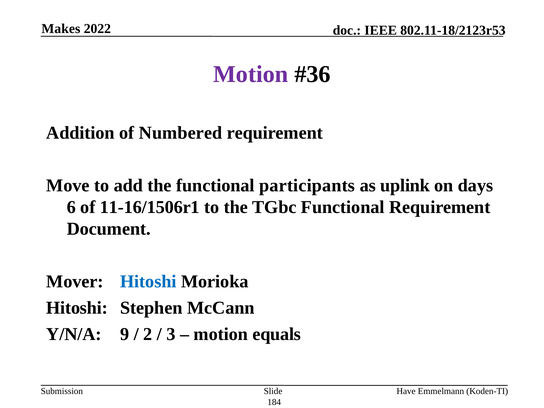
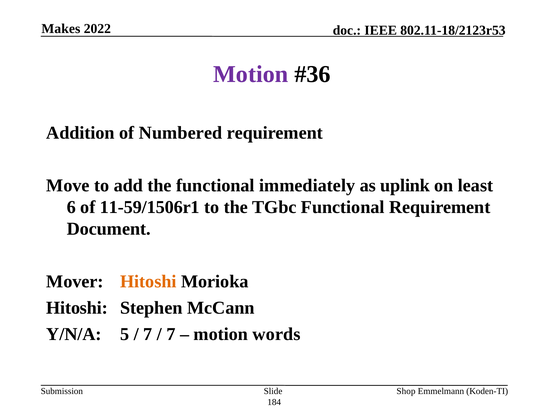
participants: participants -> immediately (307, 185)
days: days -> least (476, 185)
11-16/1506r1: 11-16/1506r1 -> 11-59/1506r1 (150, 207)
Hitoshi colour: blue -> orange (148, 281)
9: 9 -> 5 (125, 334)
2: 2 -> 7 (148, 334)
3: 3 -> 7 (171, 334)
equals: equals -> words (277, 334)
Have: Have -> Shop (406, 391)
